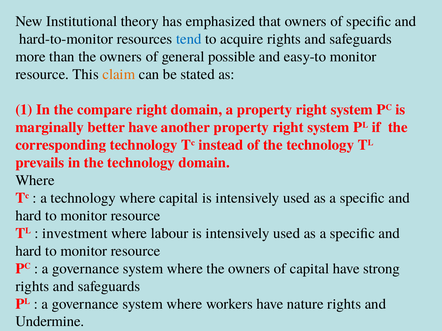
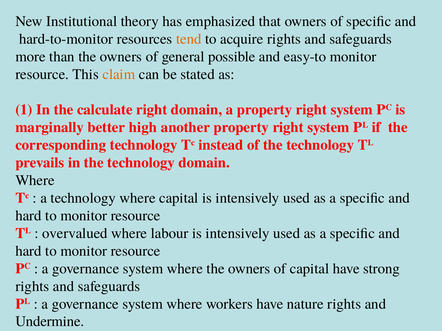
tend colour: blue -> orange (189, 39)
compare: compare -> calculate (105, 110)
better have: have -> high (143, 127)
investment: investment -> overvalued (75, 234)
